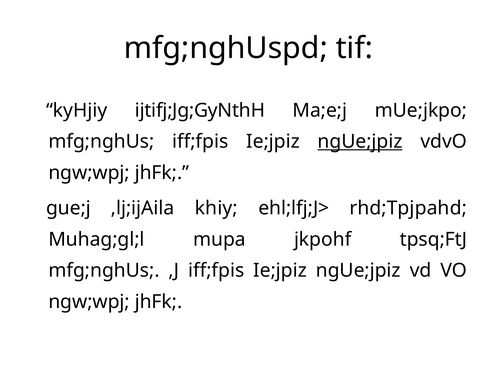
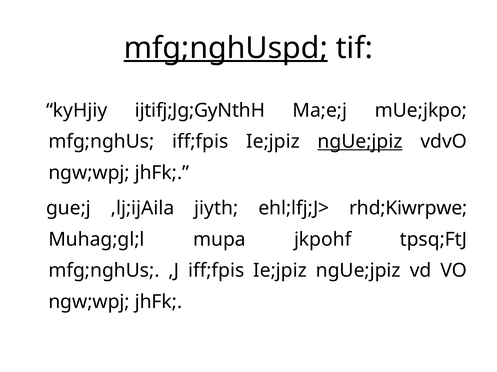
mfg;nghUspd underline: none -> present (226, 48)
khiy: khiy -> jiyth (216, 208)
rhd;Tpjpahd: rhd;Tpjpahd -> rhd;Kiwrpwe (408, 208)
